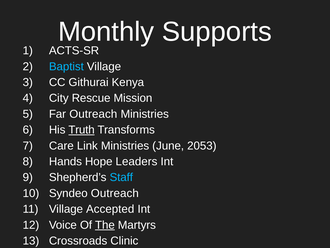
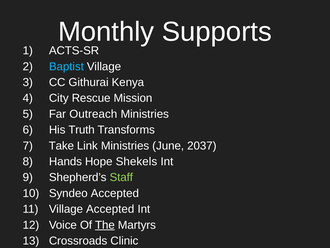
Truth underline: present -> none (82, 130)
Care: Care -> Take (61, 145)
2053: 2053 -> 2037 (202, 145)
Leaders: Leaders -> Shekels (136, 161)
Staff colour: light blue -> light green (121, 177)
Syndeo Outreach: Outreach -> Accepted (115, 193)
